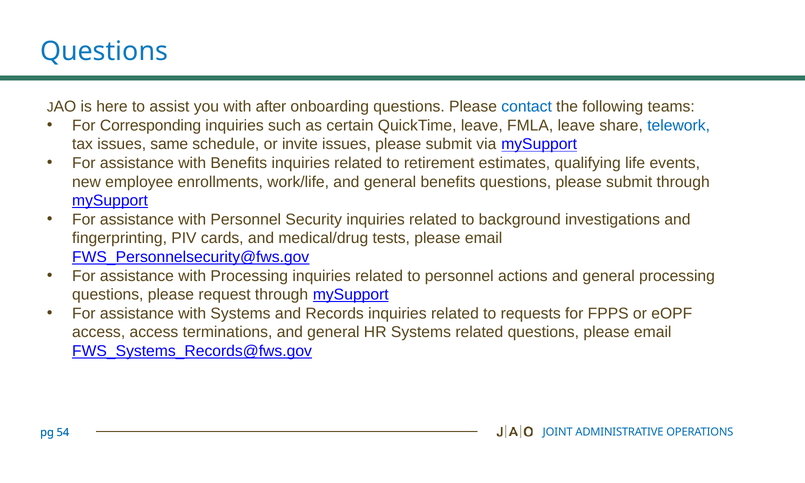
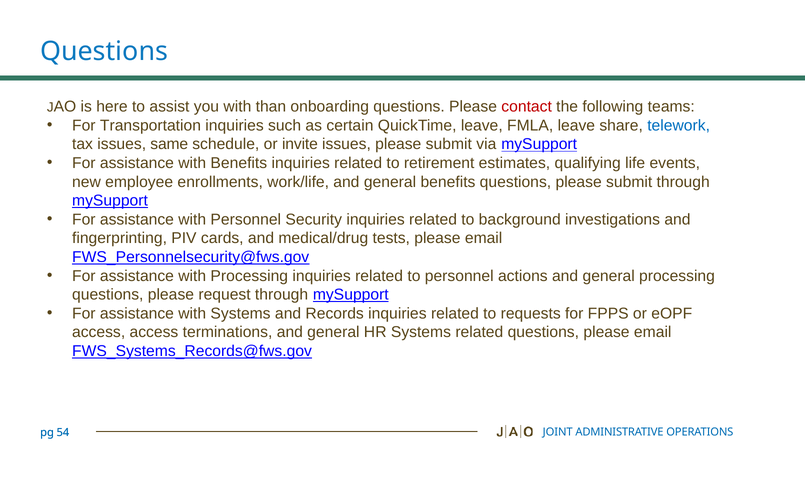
after: after -> than (271, 107)
contact colour: blue -> red (527, 107)
Corresponding: Corresponding -> Transportation (150, 126)
